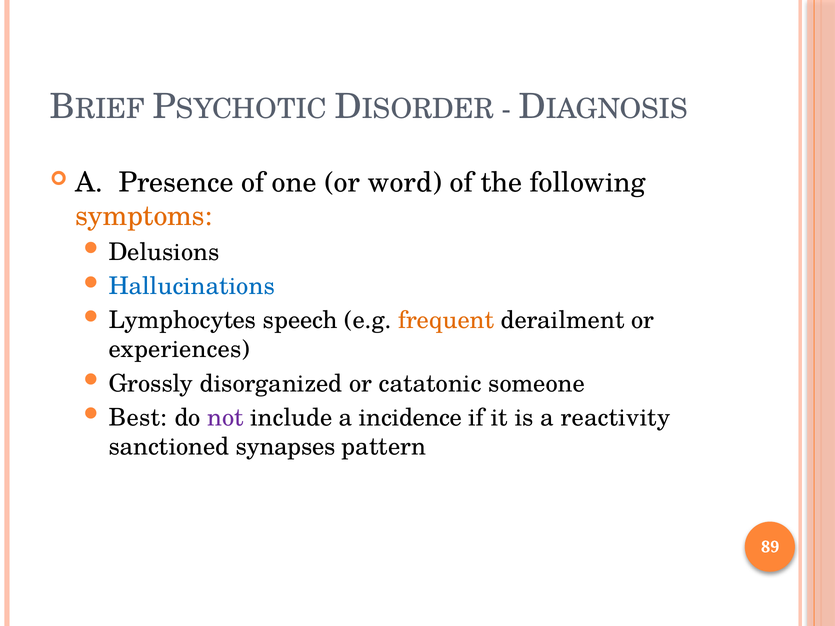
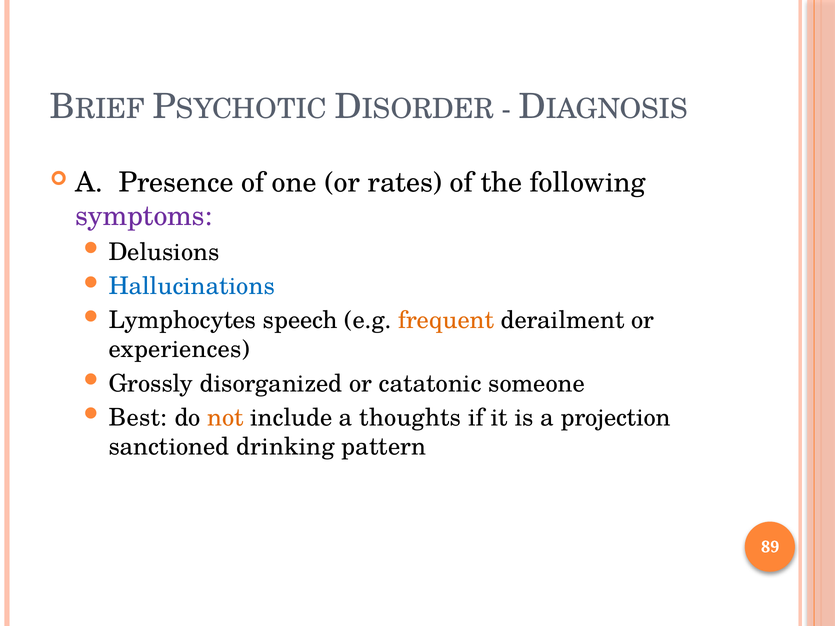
word: word -> rates (405, 183)
symptoms colour: orange -> purple (144, 216)
not colour: purple -> orange (225, 418)
incidence: incidence -> thoughts (410, 418)
reactivity: reactivity -> projection (616, 418)
synapses: synapses -> drinking (285, 447)
